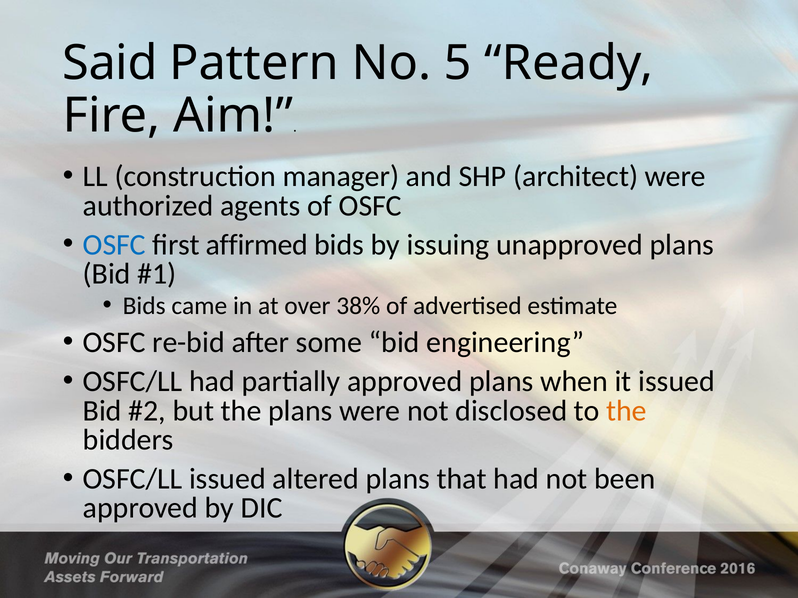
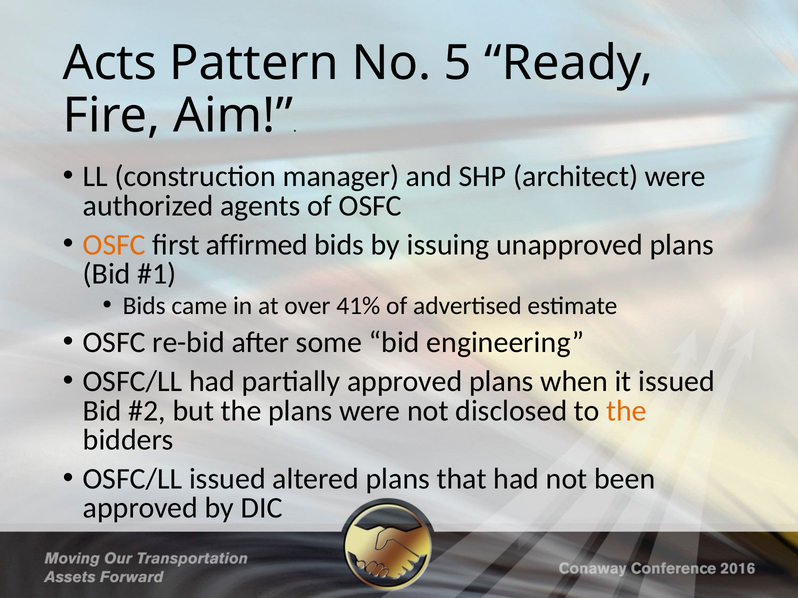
Said: Said -> Acts (110, 63)
OSFC colour: blue -> orange (114, 245)
38%: 38% -> 41% (358, 306)
